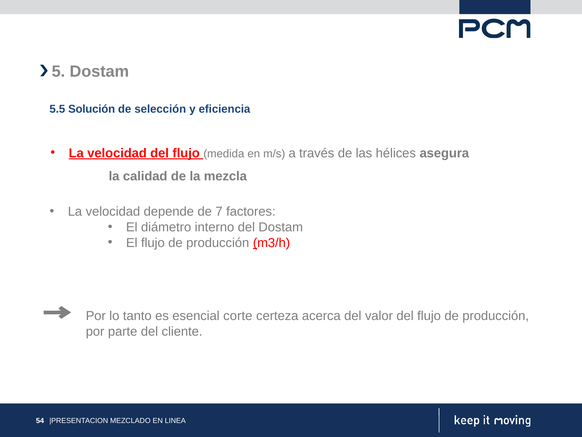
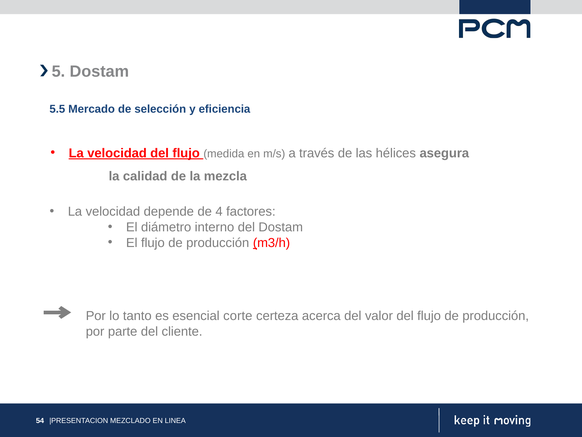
Solución: Solución -> Mercado (92, 109)
7: 7 -> 4 (219, 211)
